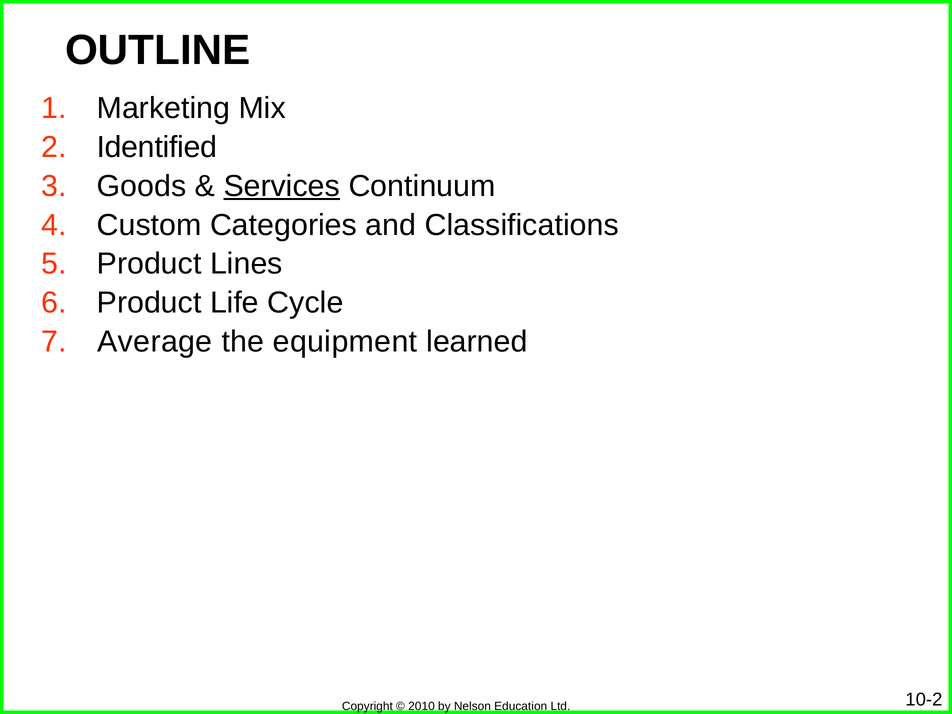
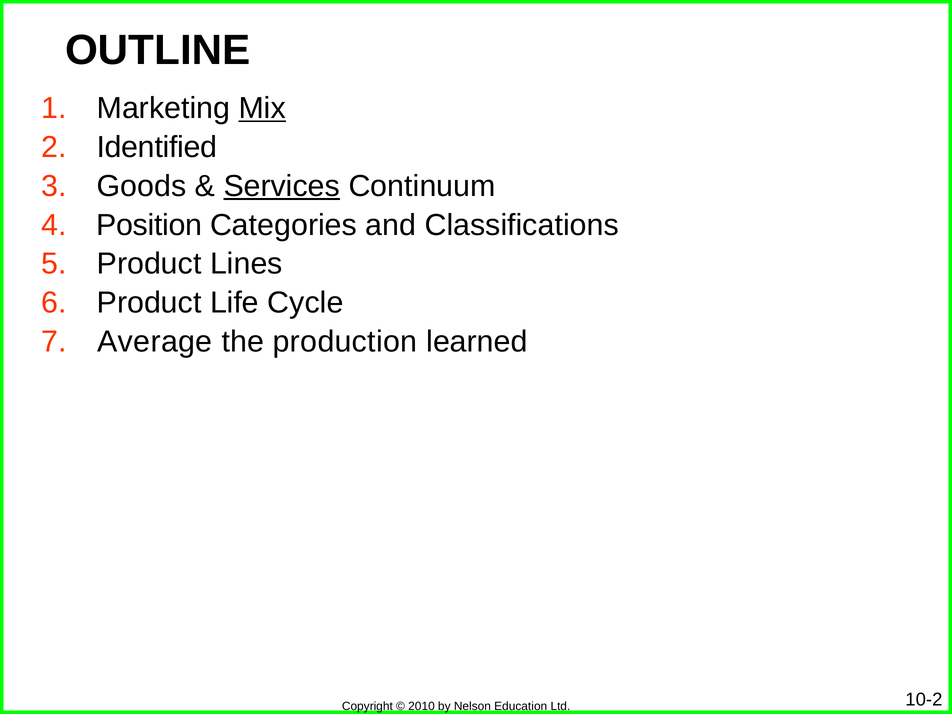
Mix underline: none -> present (262, 108)
Custom: Custom -> Position (149, 225)
equipment: equipment -> production (345, 342)
